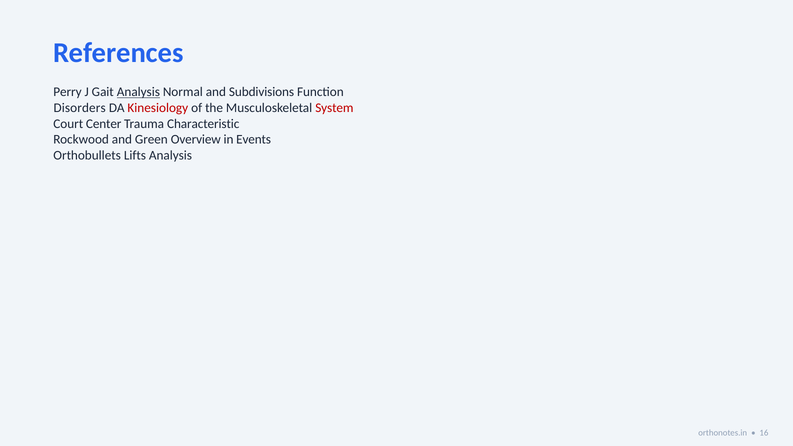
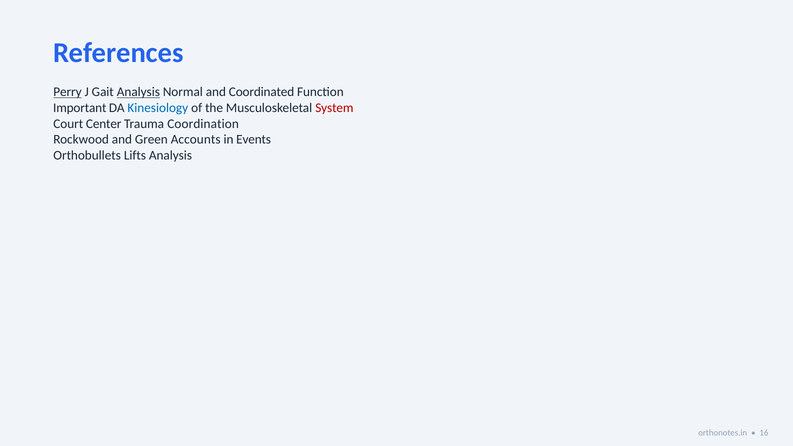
Perry underline: none -> present (67, 92)
Subdivisions: Subdivisions -> Coordinated (262, 92)
Disorders: Disorders -> Important (80, 108)
Kinesiology colour: red -> blue (158, 108)
Characteristic: Characteristic -> Coordination (203, 124)
Overview: Overview -> Accounts (196, 140)
